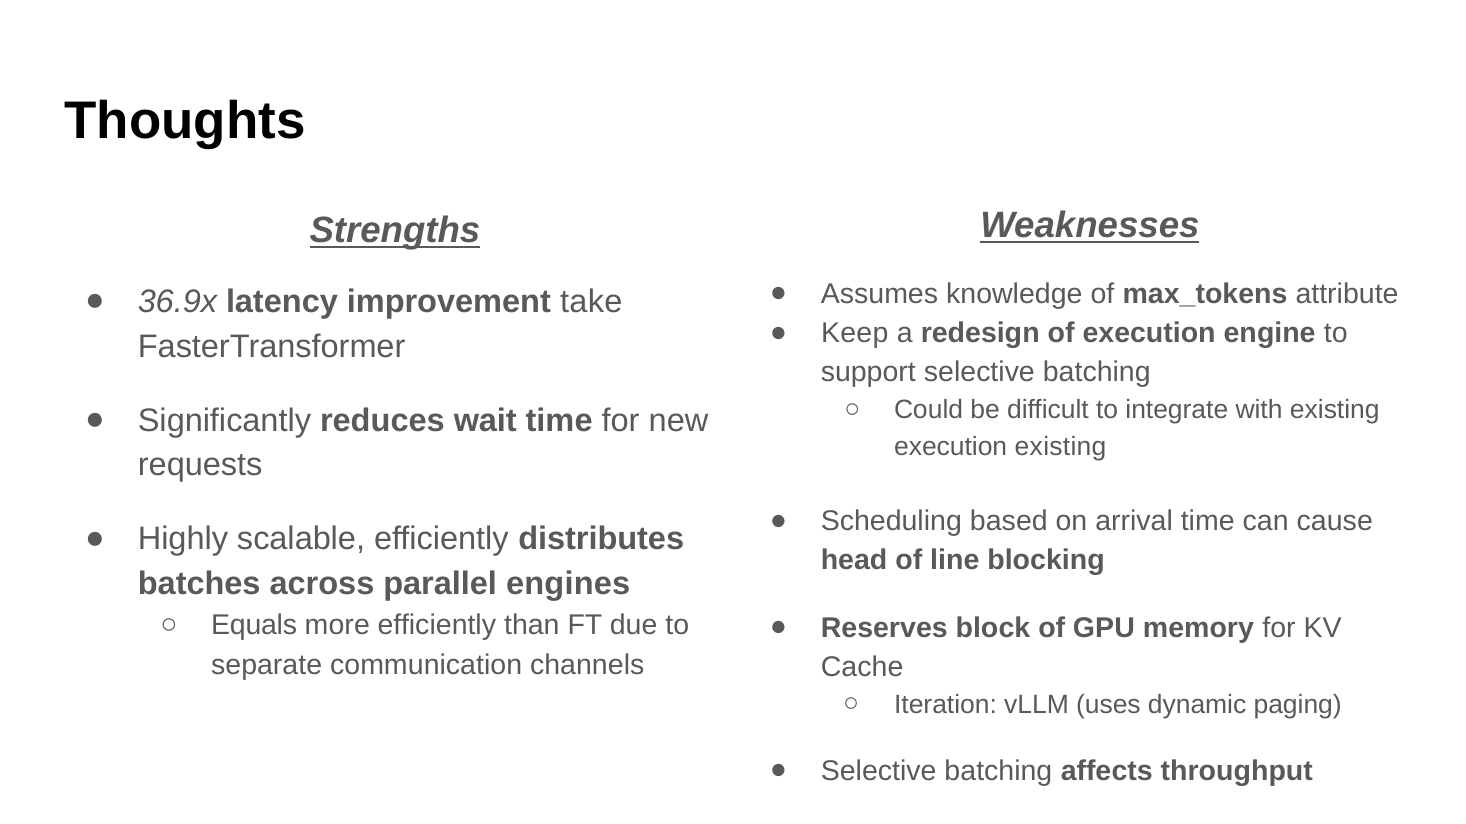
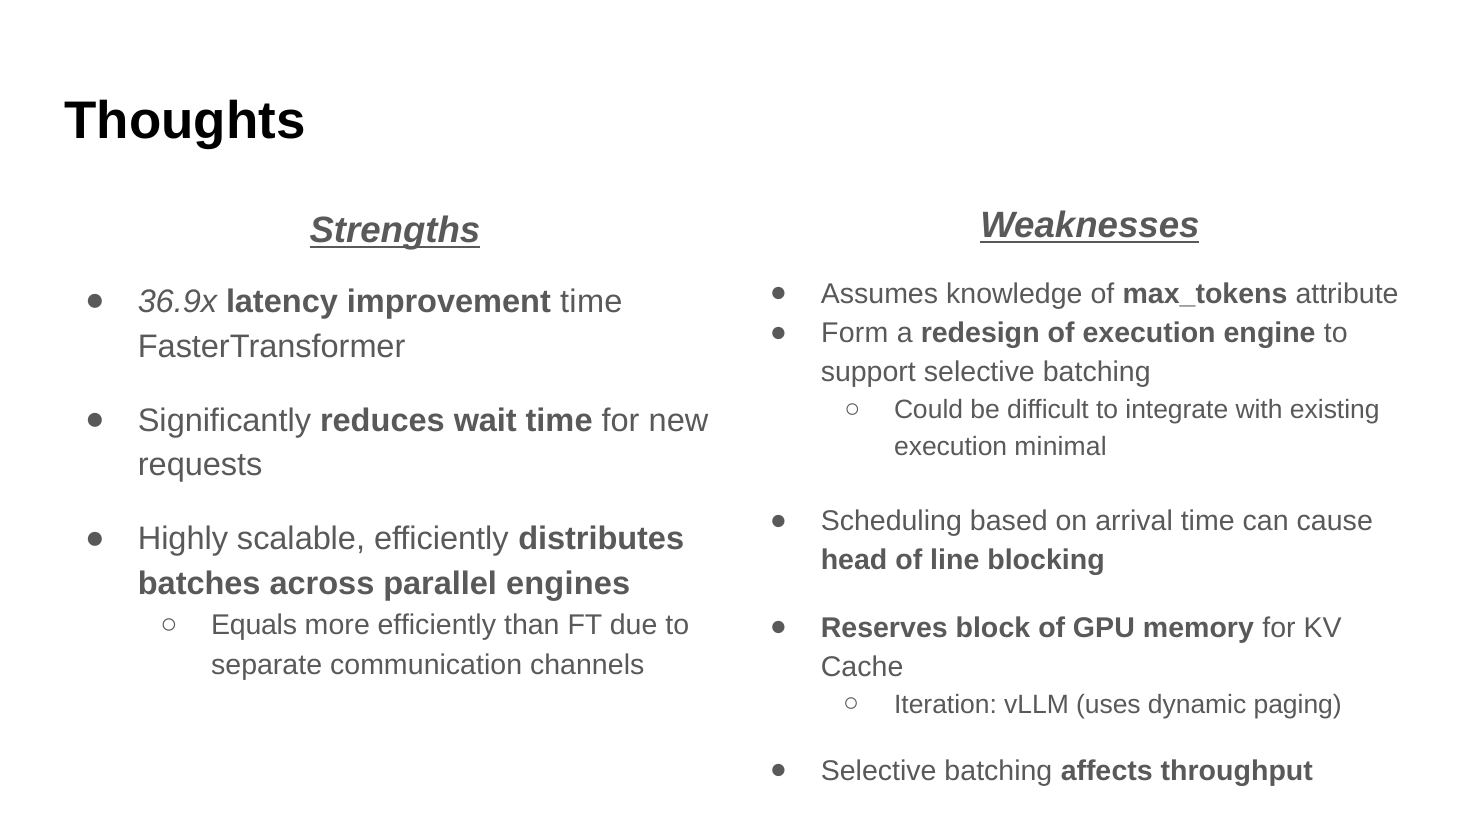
improvement take: take -> time (591, 302)
Keep: Keep -> Form (855, 333)
execution existing: existing -> minimal (1061, 447)
